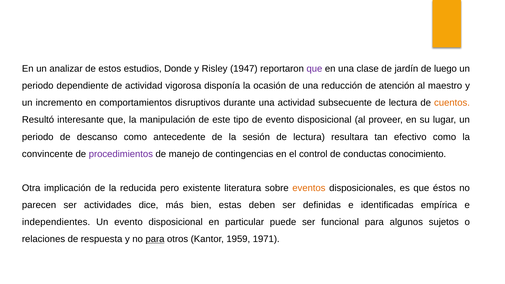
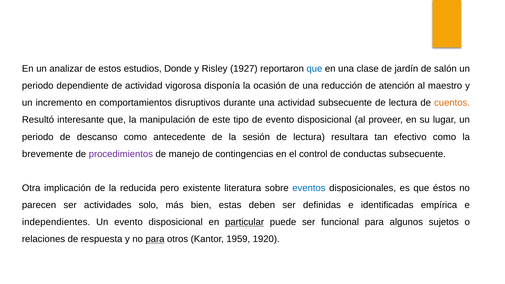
1947: 1947 -> 1927 (244, 69)
que colour: purple -> blue (314, 69)
luego: luego -> salón (445, 69)
convincente: convincente -> brevemente (47, 154)
conductas conocimiento: conocimiento -> subsecuente (417, 154)
eventos colour: orange -> blue (309, 188)
dice: dice -> solo (149, 205)
particular underline: none -> present (245, 222)
1971: 1971 -> 1920 (266, 239)
